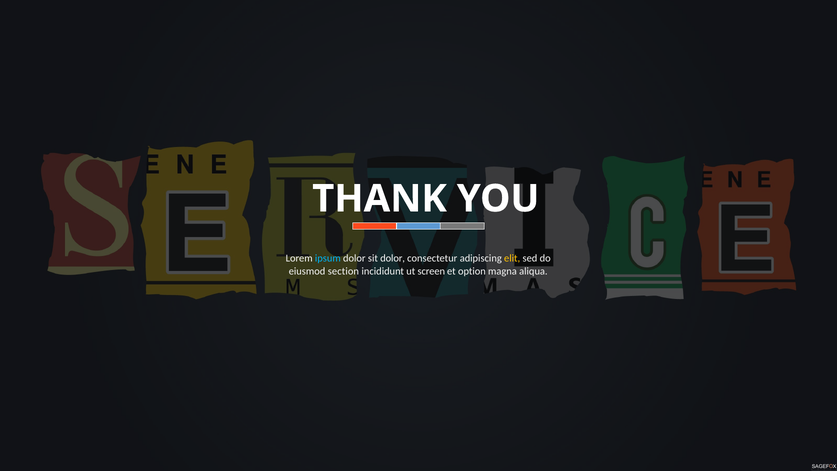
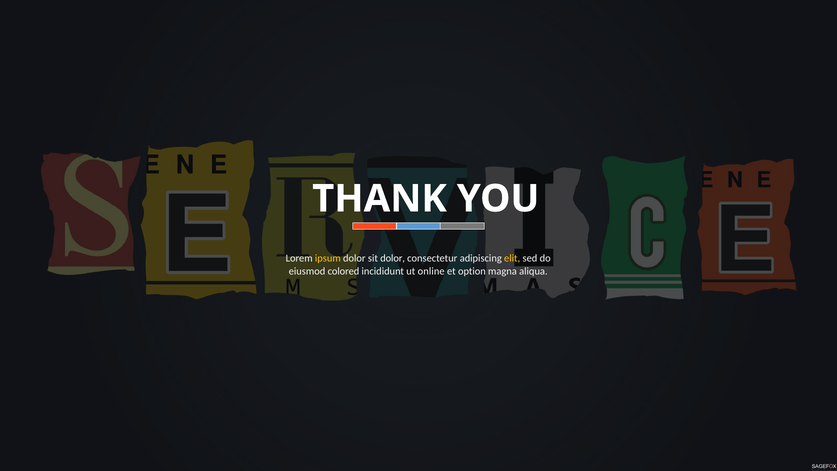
ipsum colour: light blue -> yellow (328, 258)
section: section -> colored (343, 271)
screen: screen -> online (431, 271)
